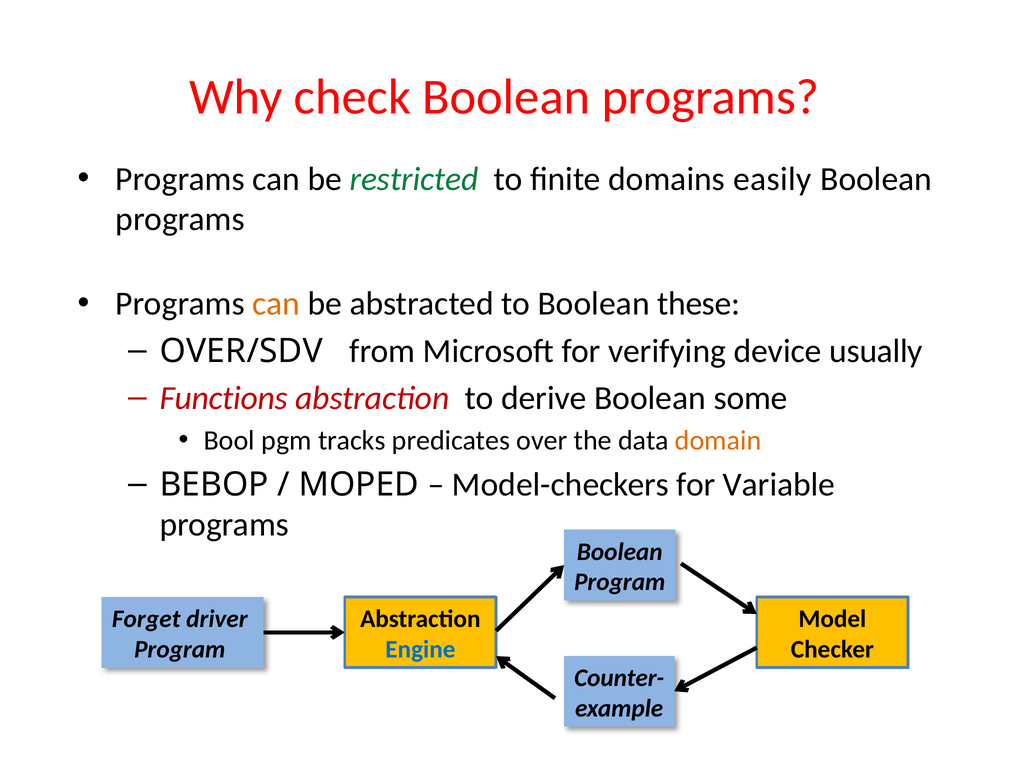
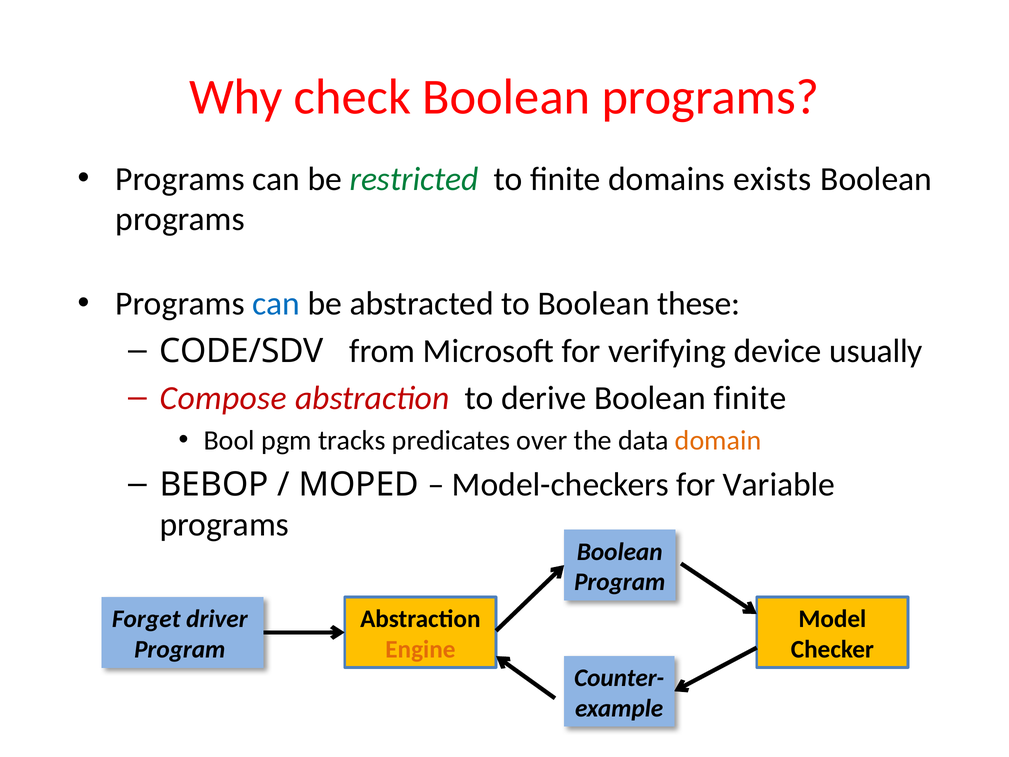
easily: easily -> exists (773, 179)
can colour: orange -> blue (276, 304)
OVER/SDV: OVER/SDV -> CODE/SDV (241, 351)
Functions: Functions -> Compose (223, 398)
Boolean some: some -> finite (750, 398)
Engine colour: blue -> orange (420, 649)
